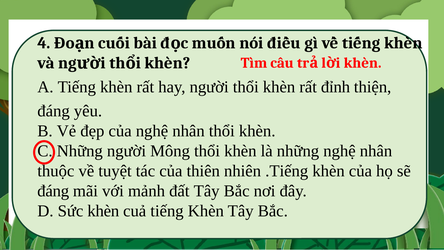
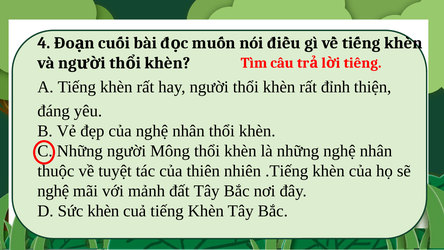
khèn: khèn -> tiếng (363, 63)
đáng: đáng -> nghệ (53, 191)
